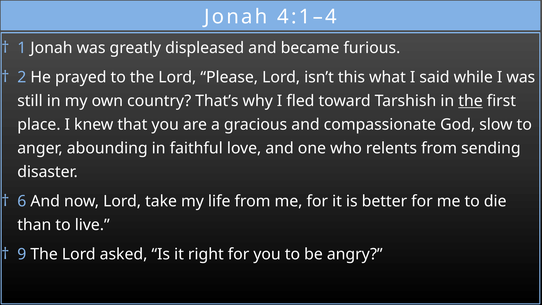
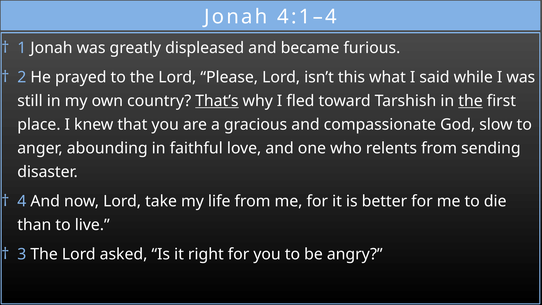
That’s underline: none -> present (217, 101)
6: 6 -> 4 (22, 201)
9: 9 -> 3 (22, 254)
